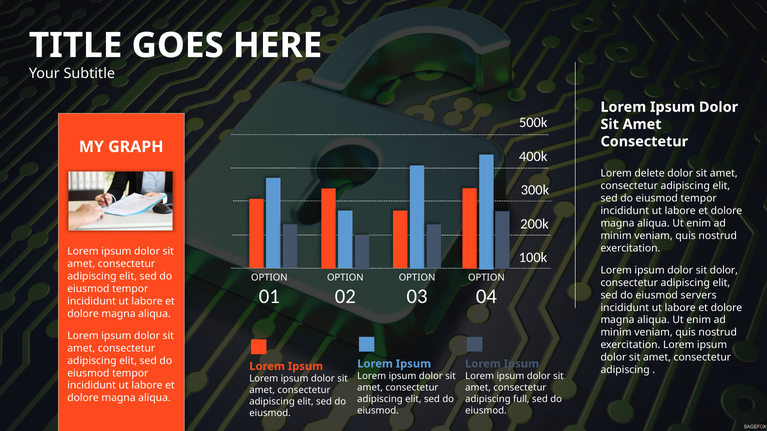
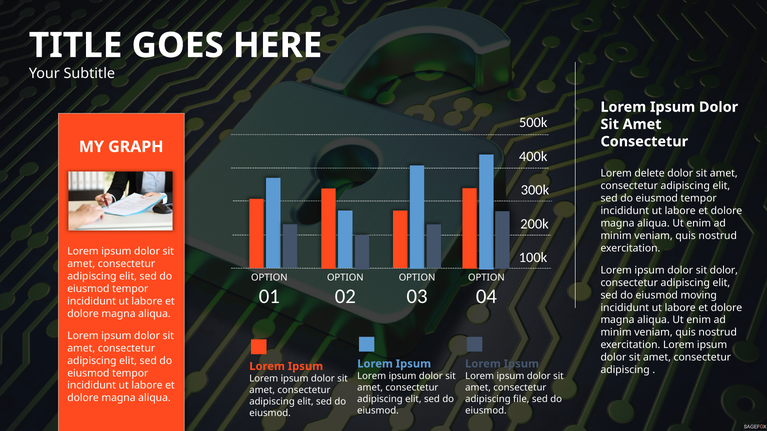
servers: servers -> moving (699, 295)
full: full -> file (521, 399)
